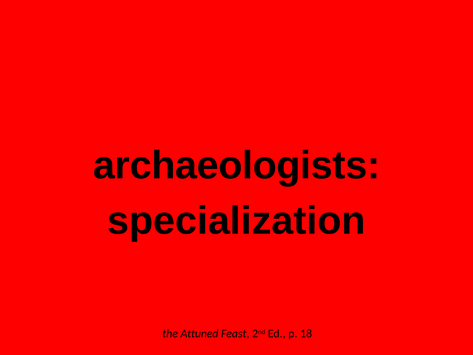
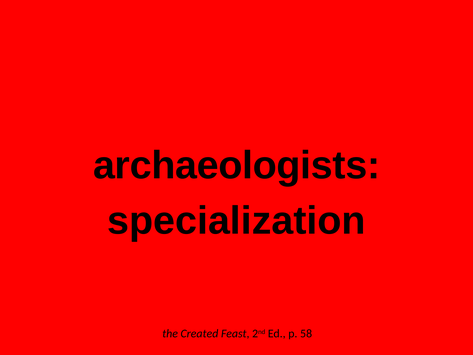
Attuned: Attuned -> Created (199, 333)
18: 18 -> 58 (306, 333)
